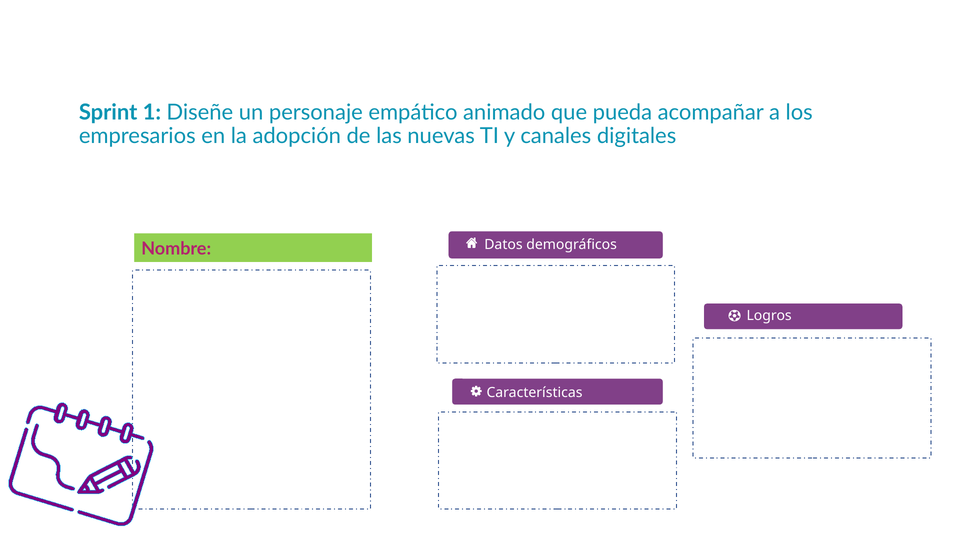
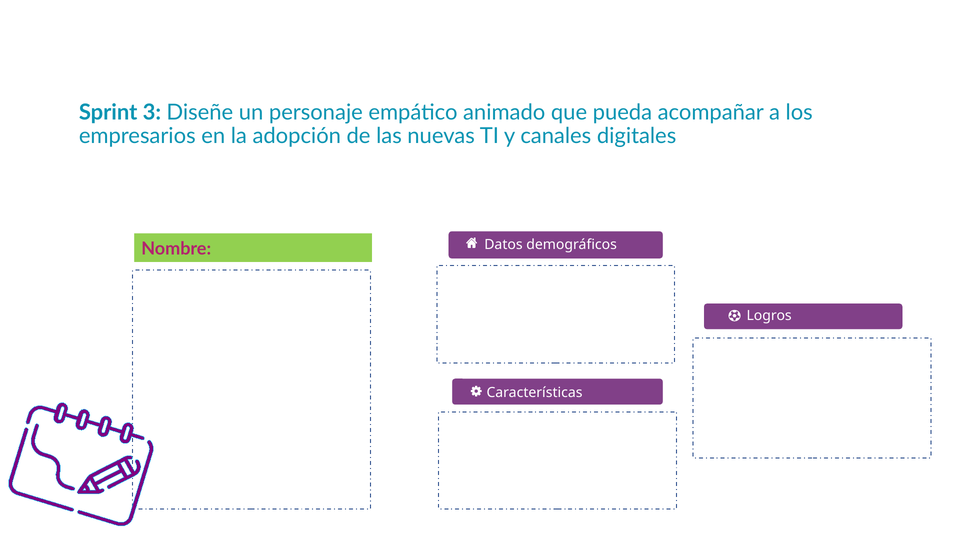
1: 1 -> 3 (152, 112)
